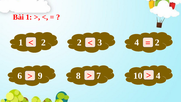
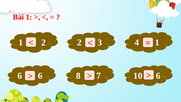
4 2: 2 -> 1 (157, 42)
6 9: 9 -> 6 (40, 76)
10 4: 4 -> 6 (158, 76)
